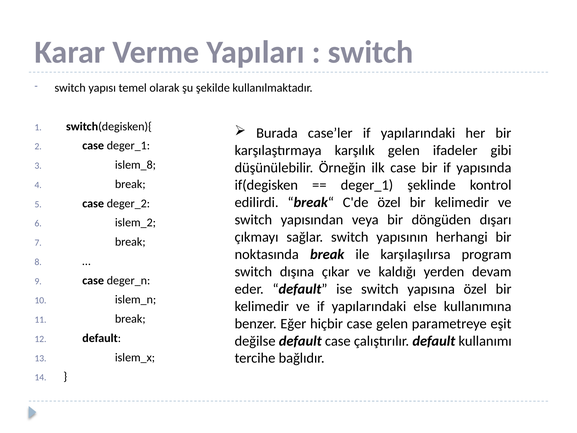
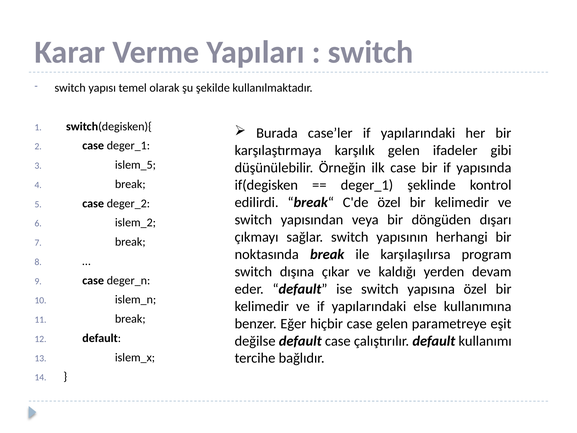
islem_8: islem_8 -> islem_5 (135, 165)
